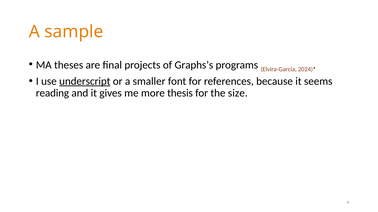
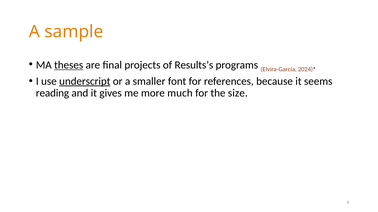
theses underline: none -> present (69, 65)
Graphs’s: Graphs’s -> Results’s (194, 65)
thesis: thesis -> much (180, 93)
